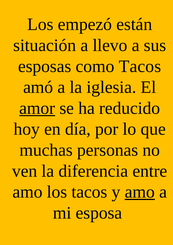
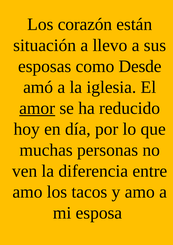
empezó: empezó -> corazón (85, 24)
como Tacos: Tacos -> Desde (140, 66)
amo underline: present -> none (140, 192)
